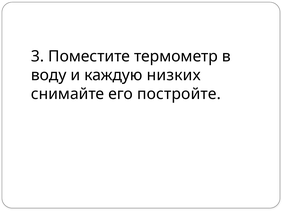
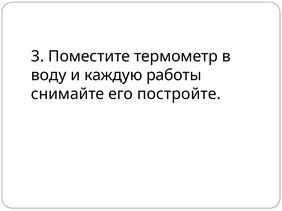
низких: низких -> работы (174, 75)
